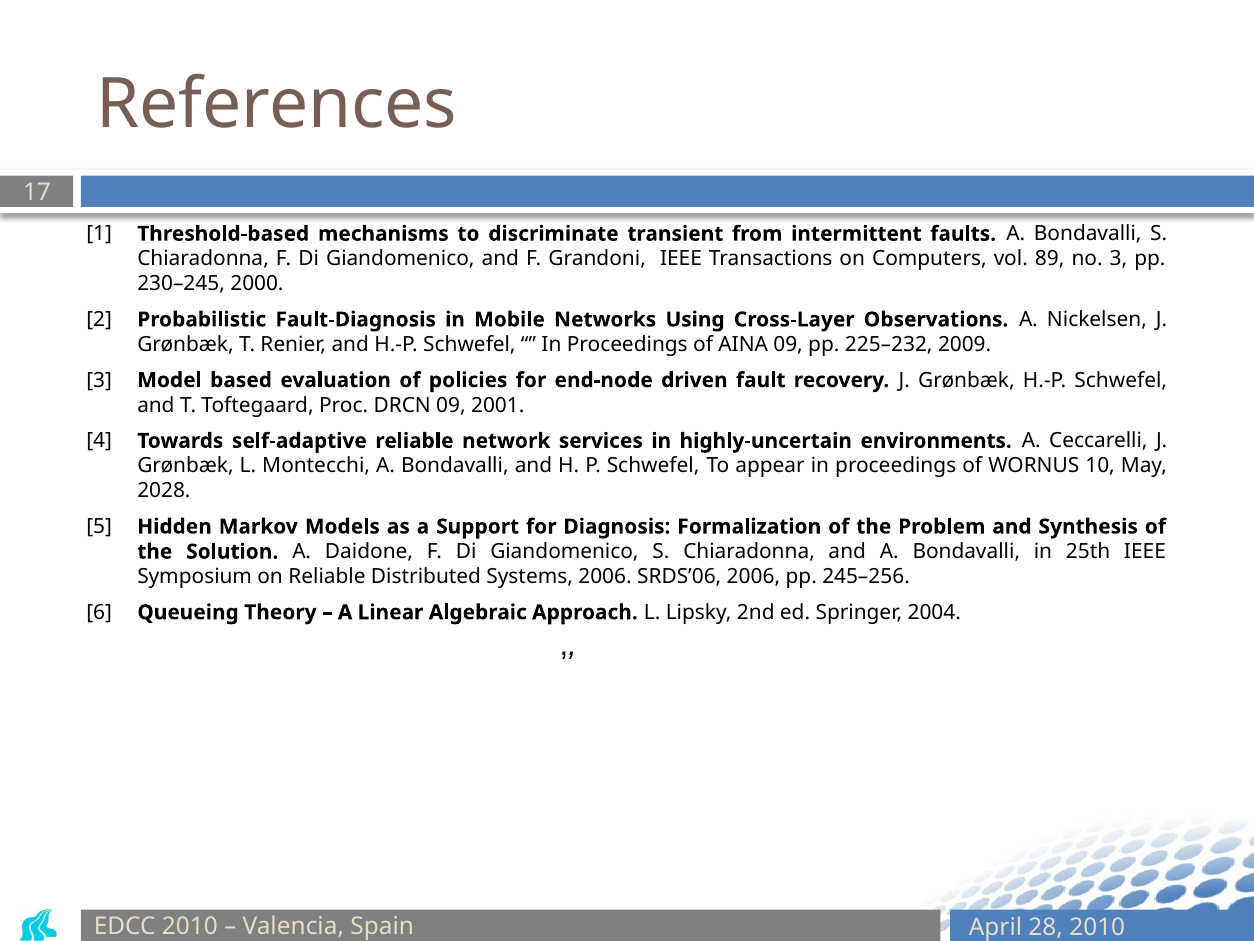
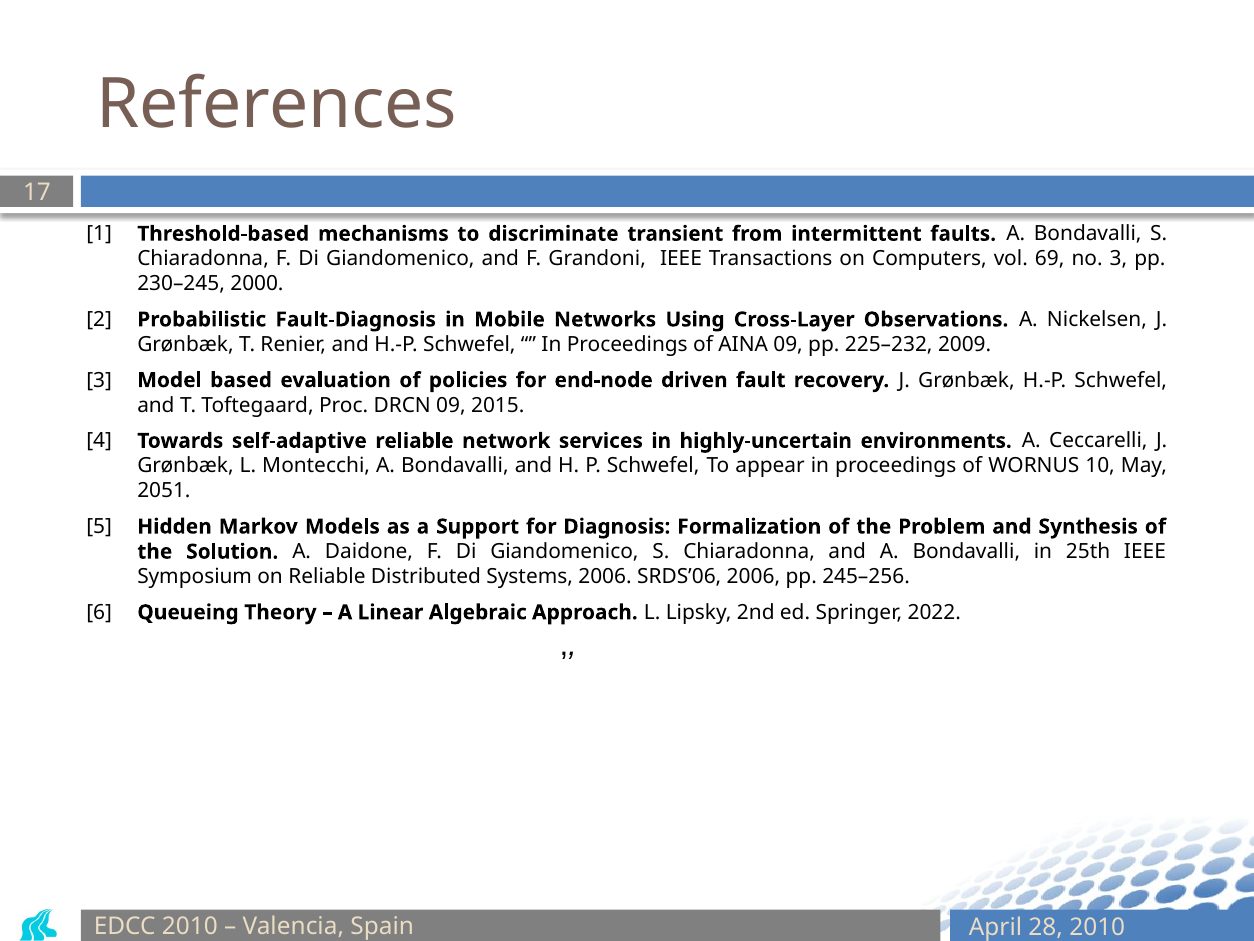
89: 89 -> 69 (1050, 259)
2001: 2001 -> 2015 (498, 405)
2028: 2028 -> 2051 (164, 491)
2004: 2004 -> 2022 (934, 612)
